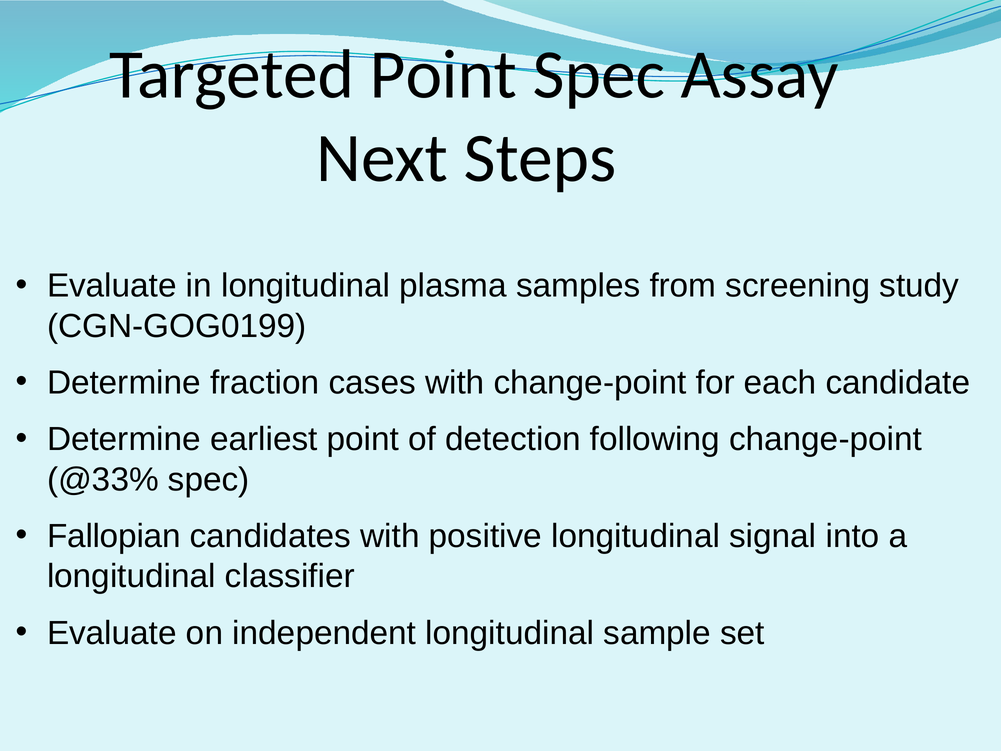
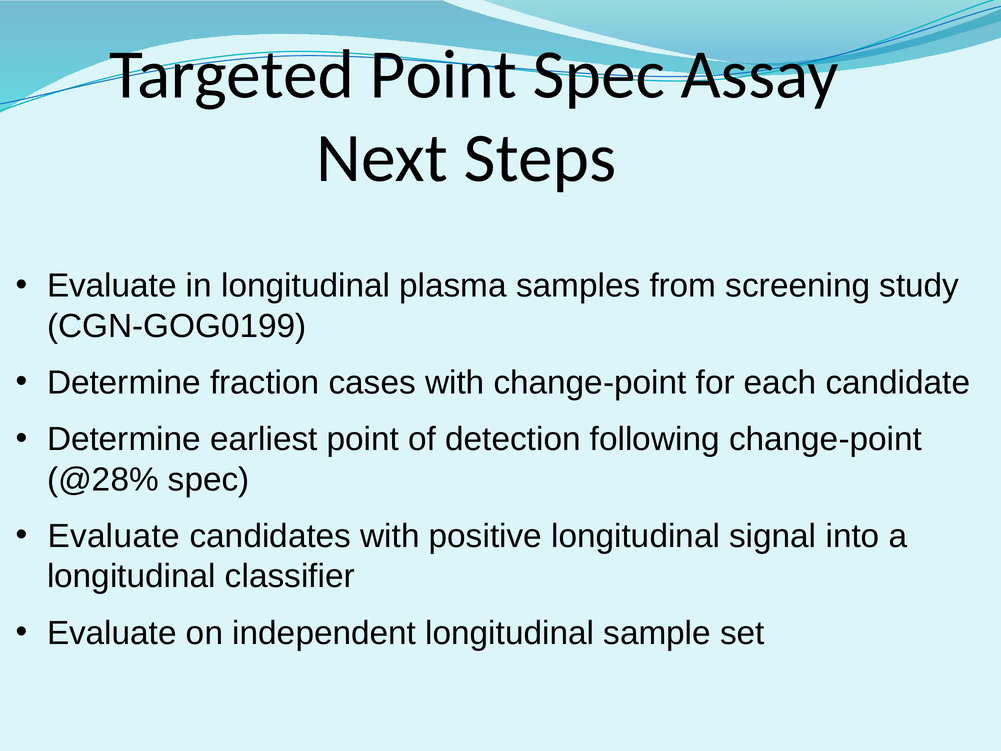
@33%: @33% -> @28% (103, 479)
Fallopian: Fallopian -> Evaluate (114, 536)
